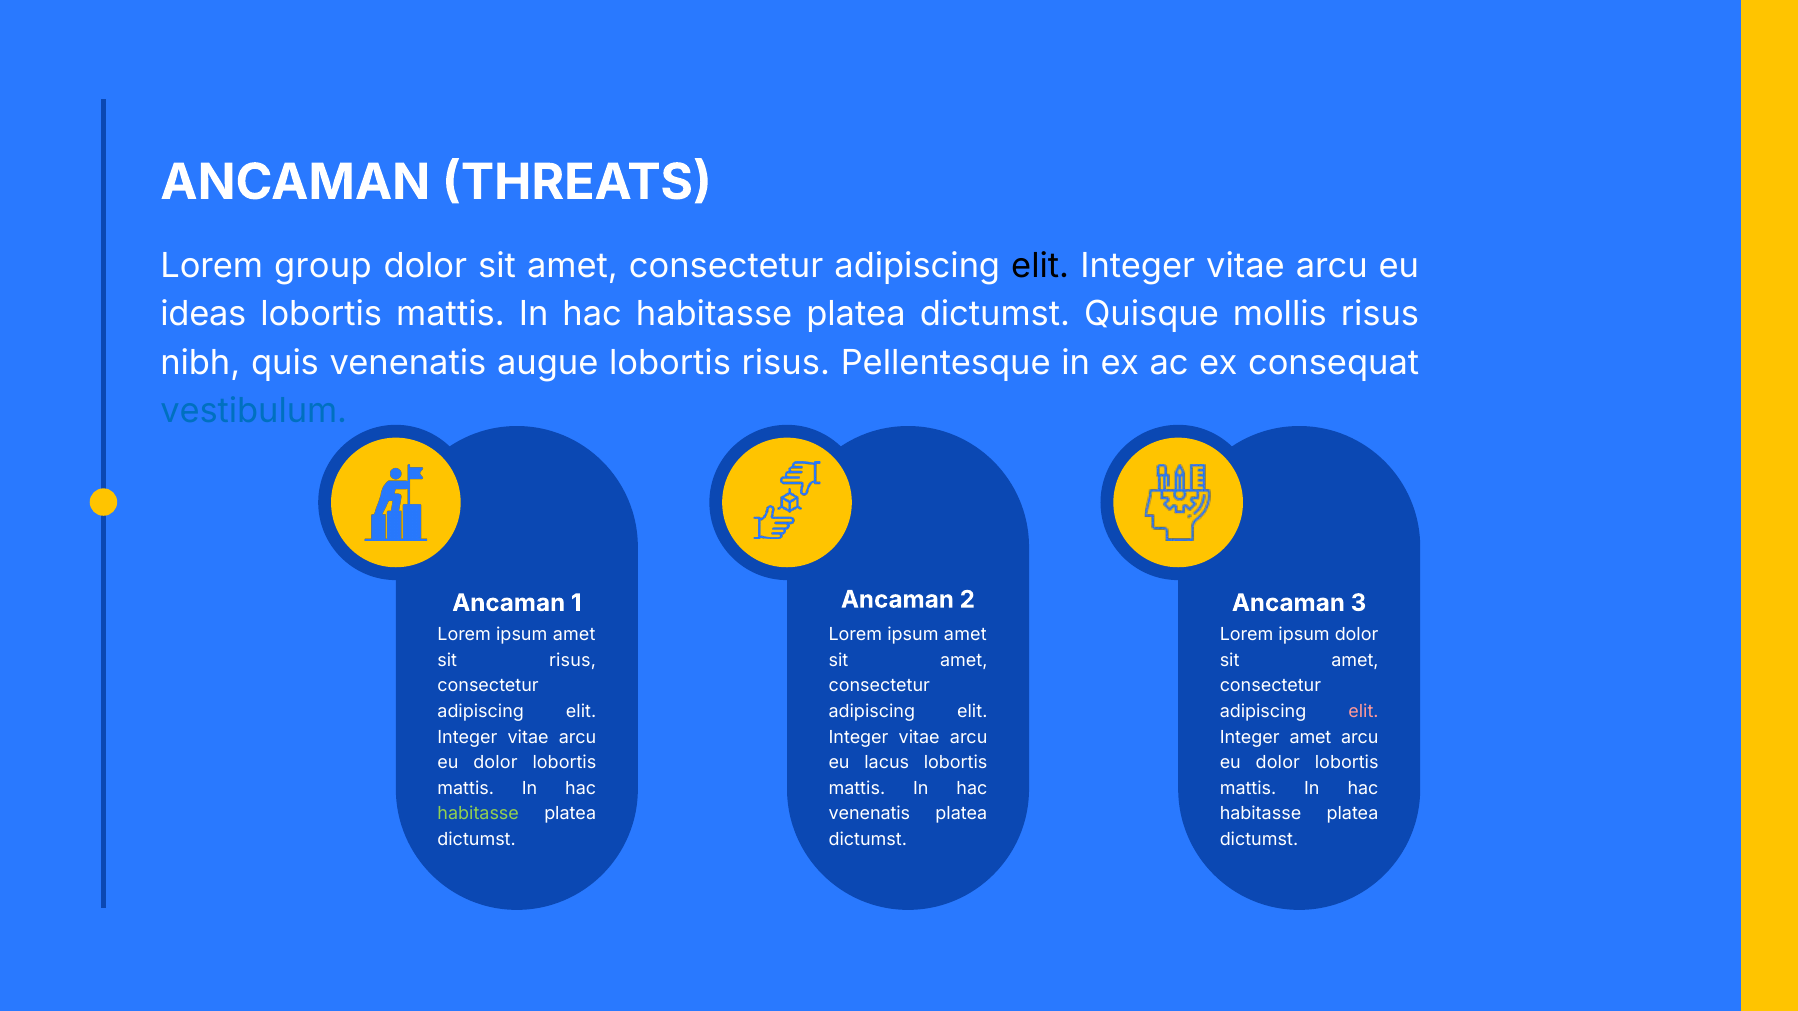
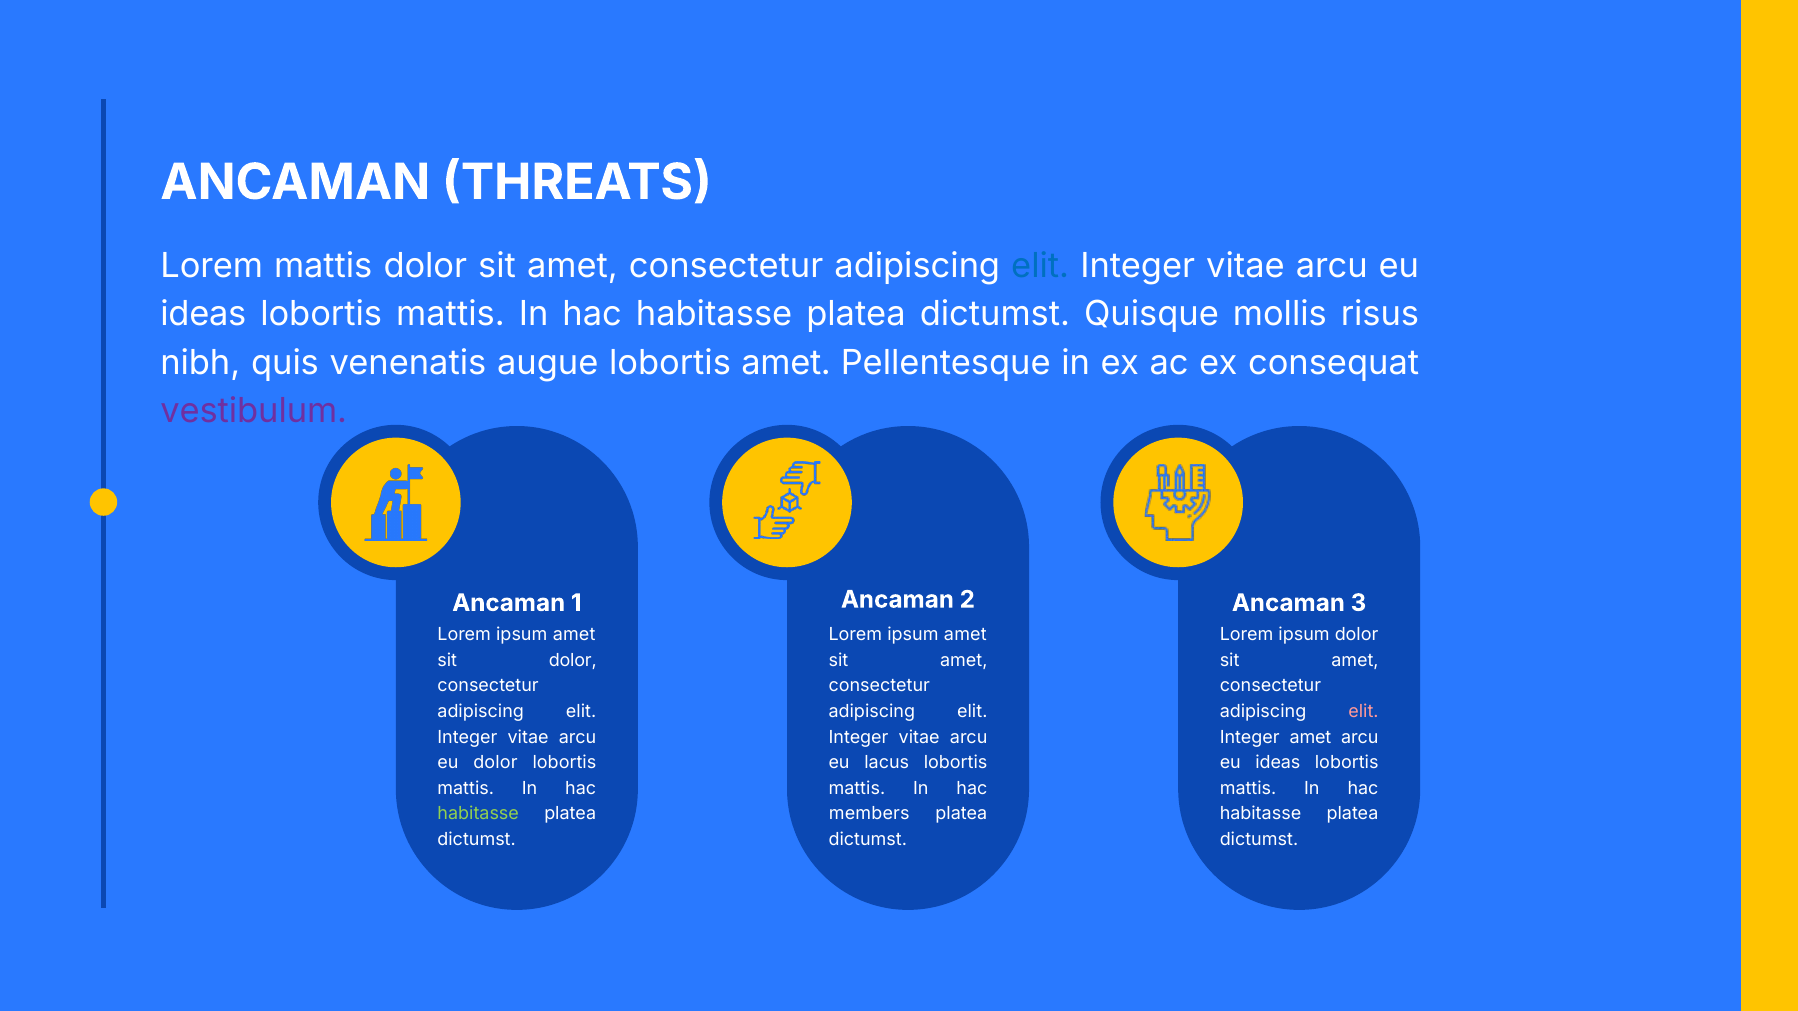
Lorem group: group -> mattis (323, 266)
elit colour: black -> blue (1040, 266)
lobortis risus: risus -> amet (786, 363)
vestibulum colour: blue -> purple (254, 412)
sit risus: risus -> dolor (573, 660)
dolor: dolor -> ideas (1278, 763)
venenatis: venenatis -> members (869, 814)
